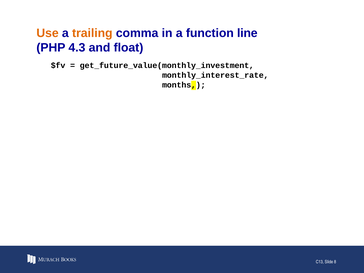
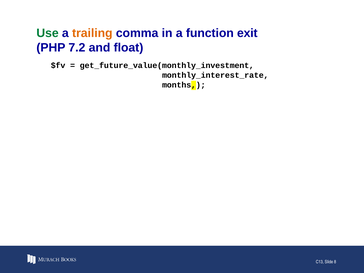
Use colour: orange -> green (48, 33)
line: line -> exit (247, 33)
4.3: 4.3 -> 7.2 (77, 48)
